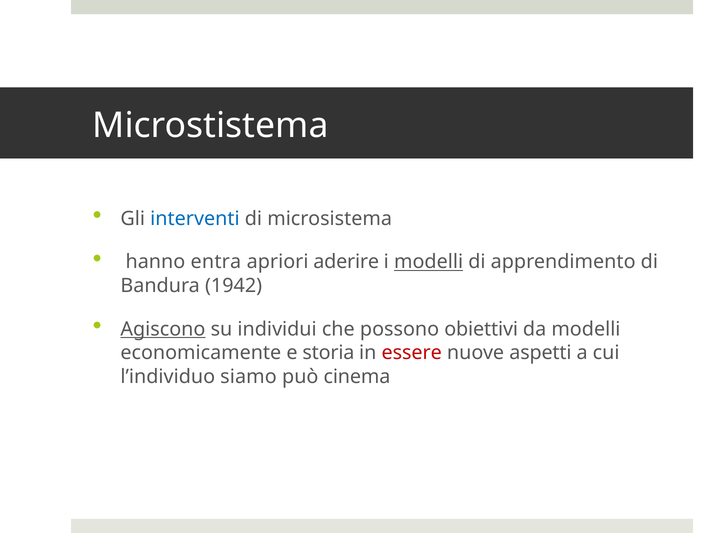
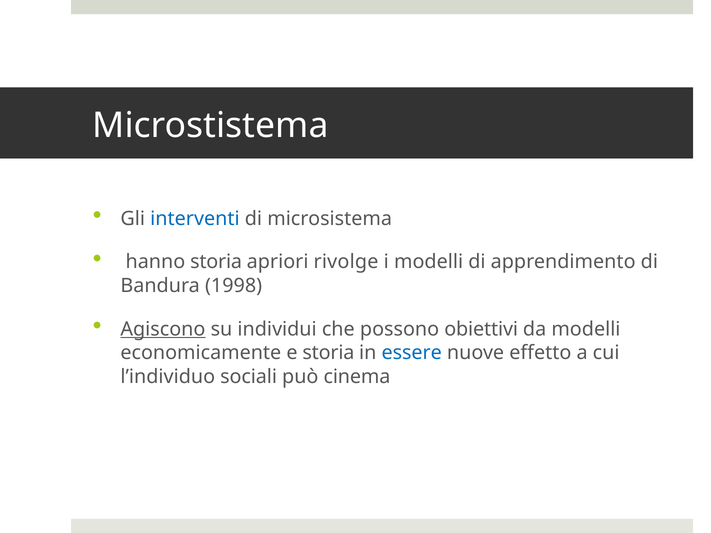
hanno entra: entra -> storia (216, 262)
aderire: aderire -> rivolge (346, 262)
modelli underline: present -> none (429, 262)
1942: 1942 -> 1998 (234, 286)
essere colour: red -> blue (412, 353)
aspetti: aspetti -> effetto (540, 353)
siamo: siamo -> sociali (249, 377)
